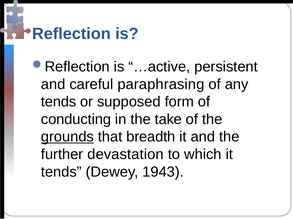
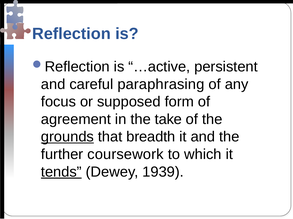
tends: tends -> focus (58, 102)
conducting: conducting -> agreement (76, 120)
devastation: devastation -> coursework (125, 155)
tends underline: none -> present (61, 172)
1943: 1943 -> 1939 (163, 172)
